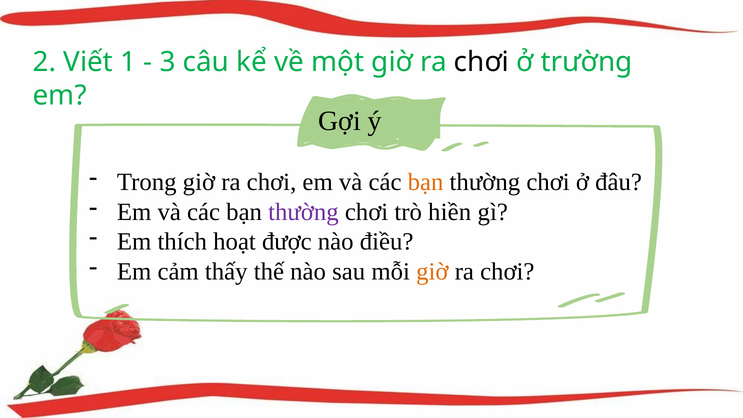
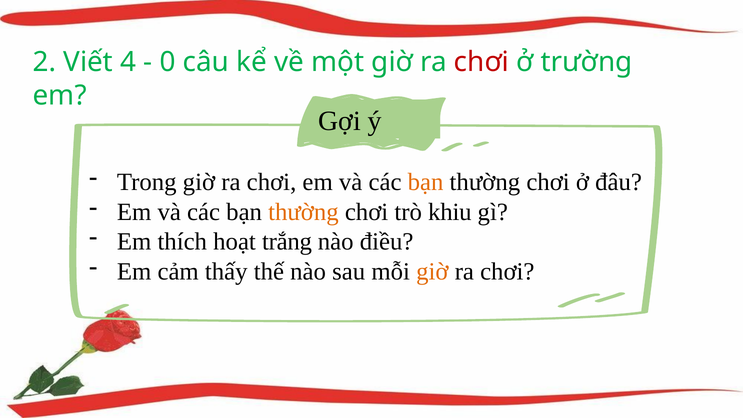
1: 1 -> 4 (128, 62)
3: 3 -> 0 (168, 62)
chơi colour: black -> red (481, 62)
thường colour: purple -> orange (303, 212)
hiền: hiền -> khiu (450, 212)
được: được -> trắng (287, 242)
